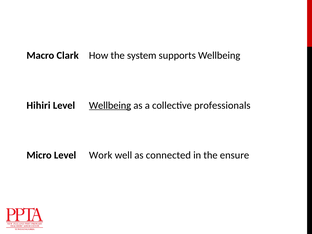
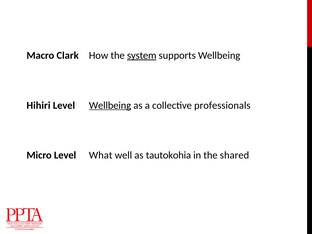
system underline: none -> present (142, 55)
Work: Work -> What (101, 155)
connected: connected -> tautokohia (168, 155)
ensure: ensure -> shared (235, 155)
